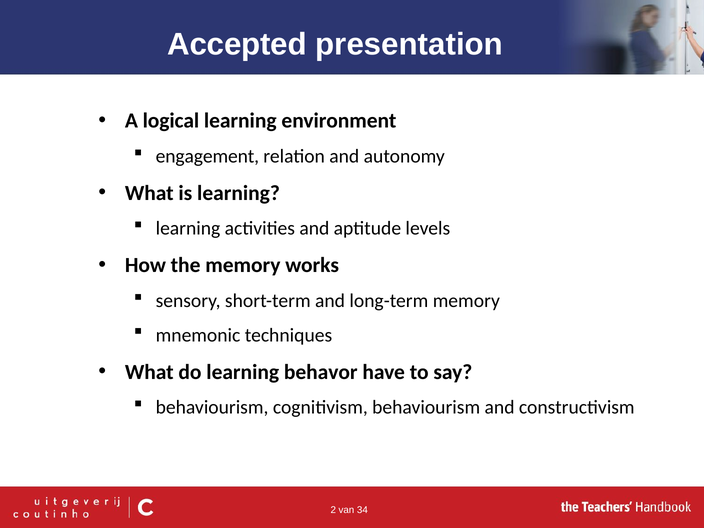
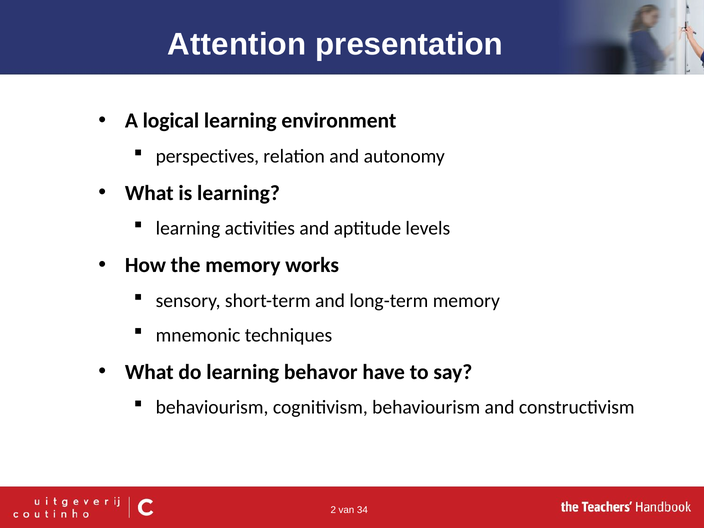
Accepted: Accepted -> Attention (237, 44)
engagement: engagement -> perspectives (207, 156)
